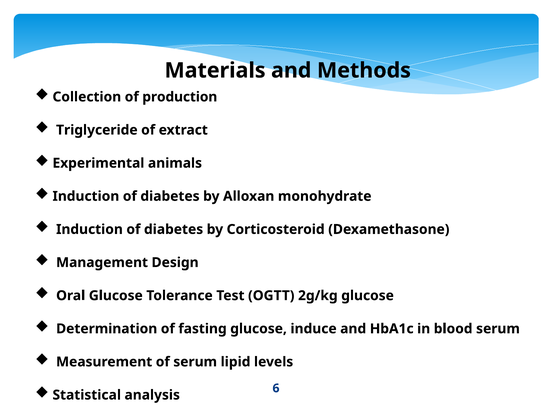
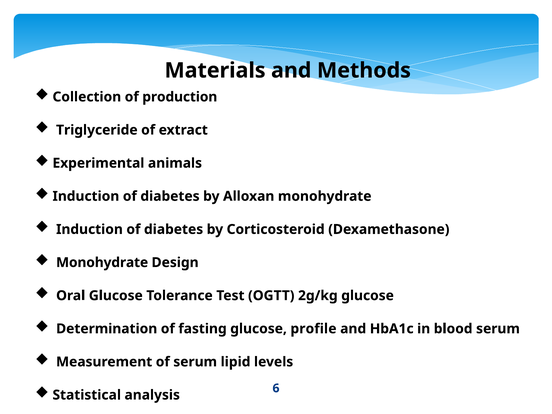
Management: Management -> Monohydrate (102, 262)
induce: induce -> profile (313, 329)
